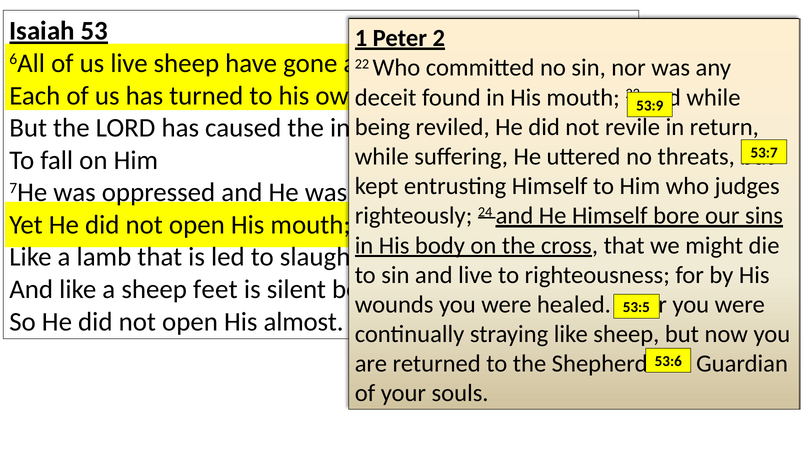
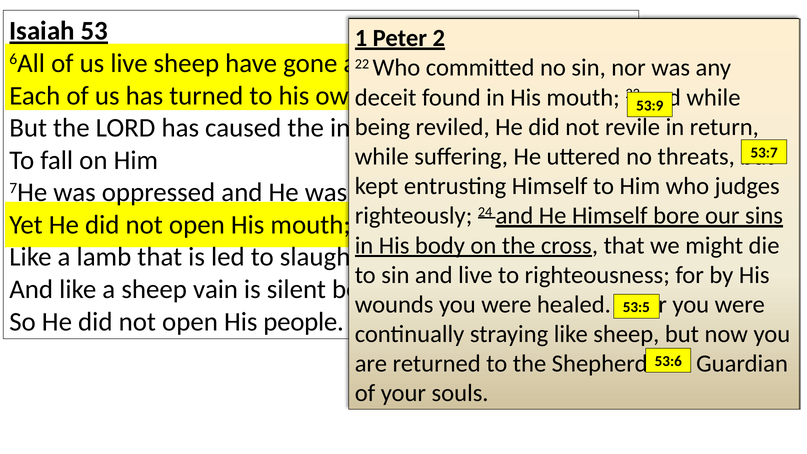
feet: feet -> vain (216, 289)
almost: almost -> people (304, 322)
